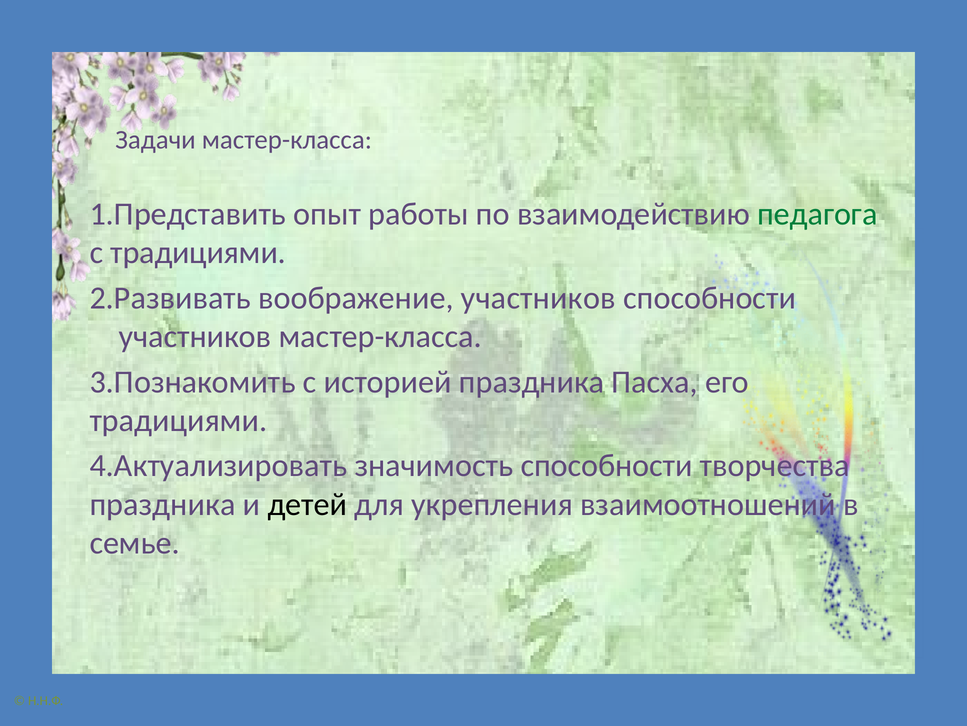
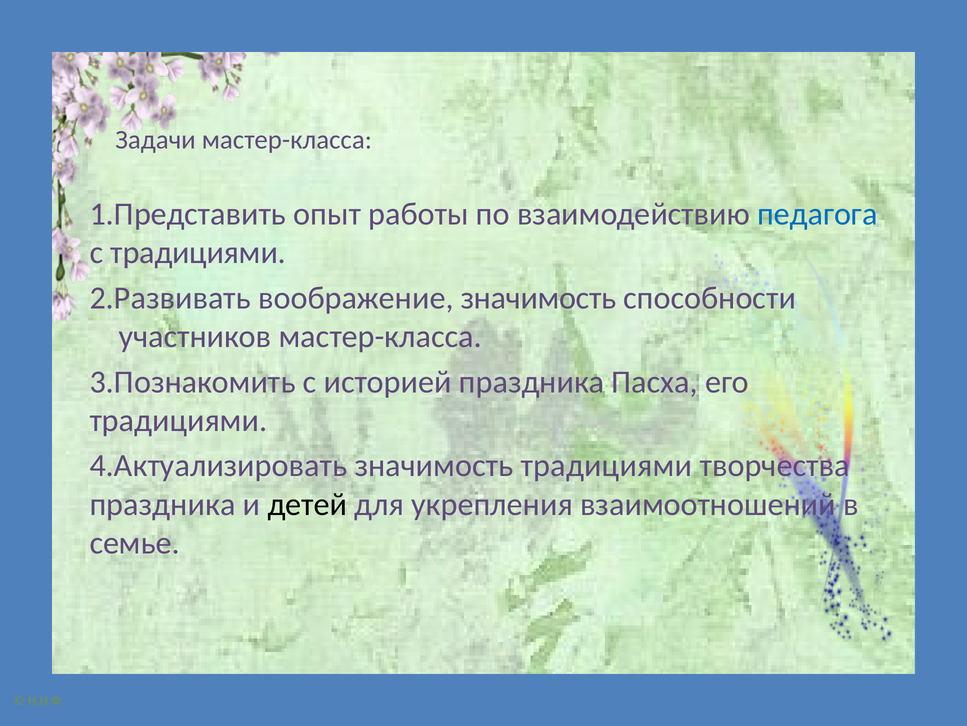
педагога colour: green -> blue (817, 214)
воображение участников: участников -> значимость (539, 298)
значимость способности: способности -> традициями (606, 465)
